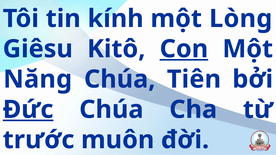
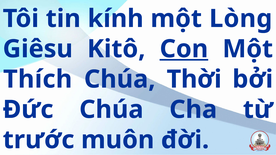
Năng: Năng -> Thích (38, 79)
Tiên: Tiên -> Thời (194, 79)
Đức underline: present -> none (28, 110)
